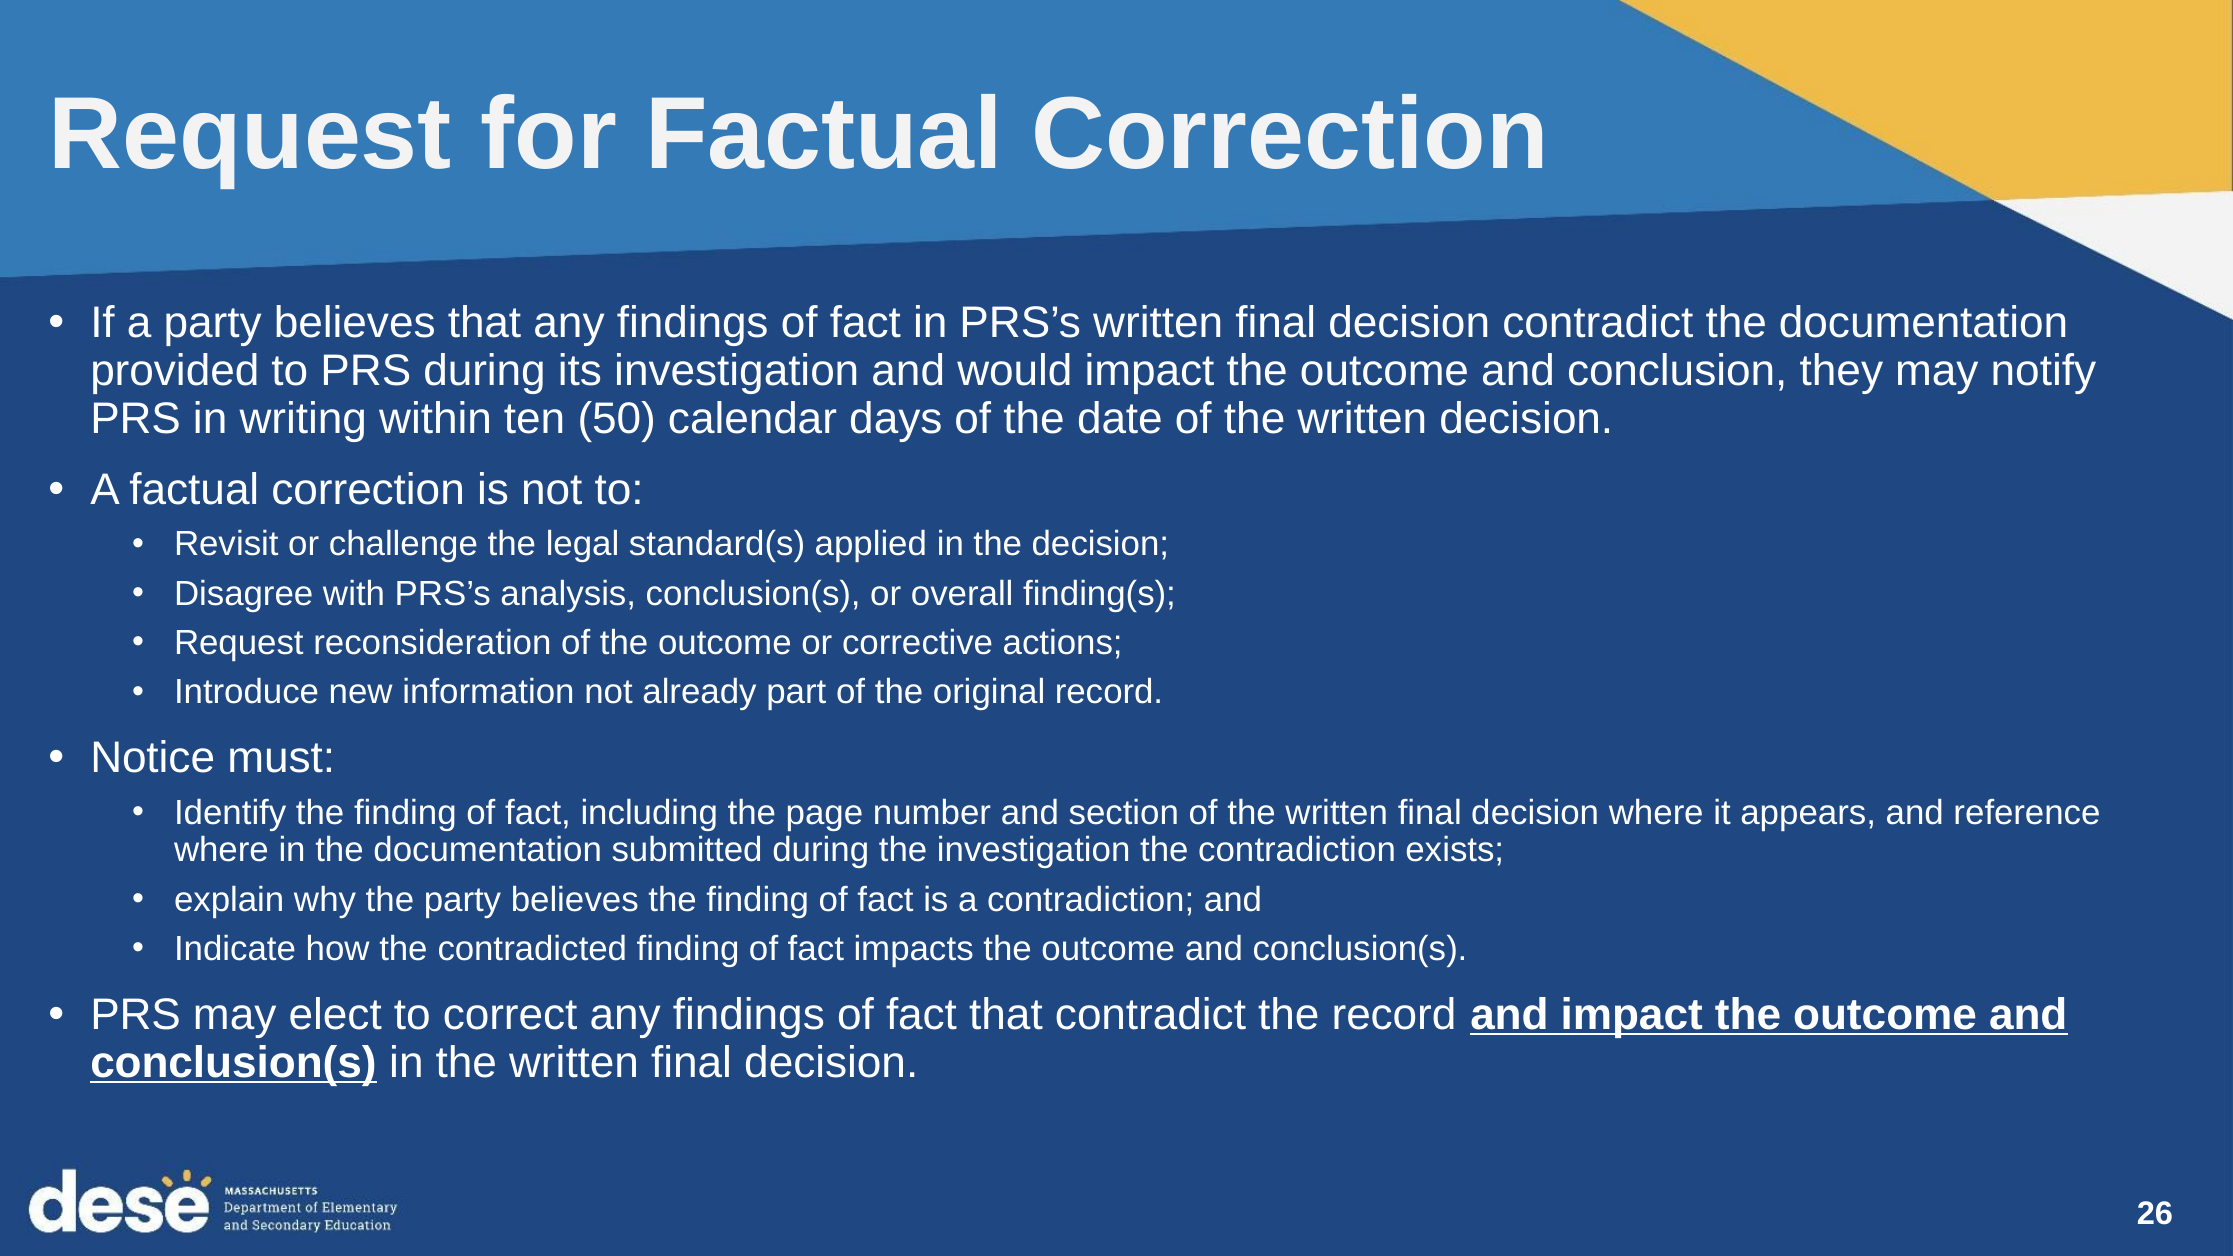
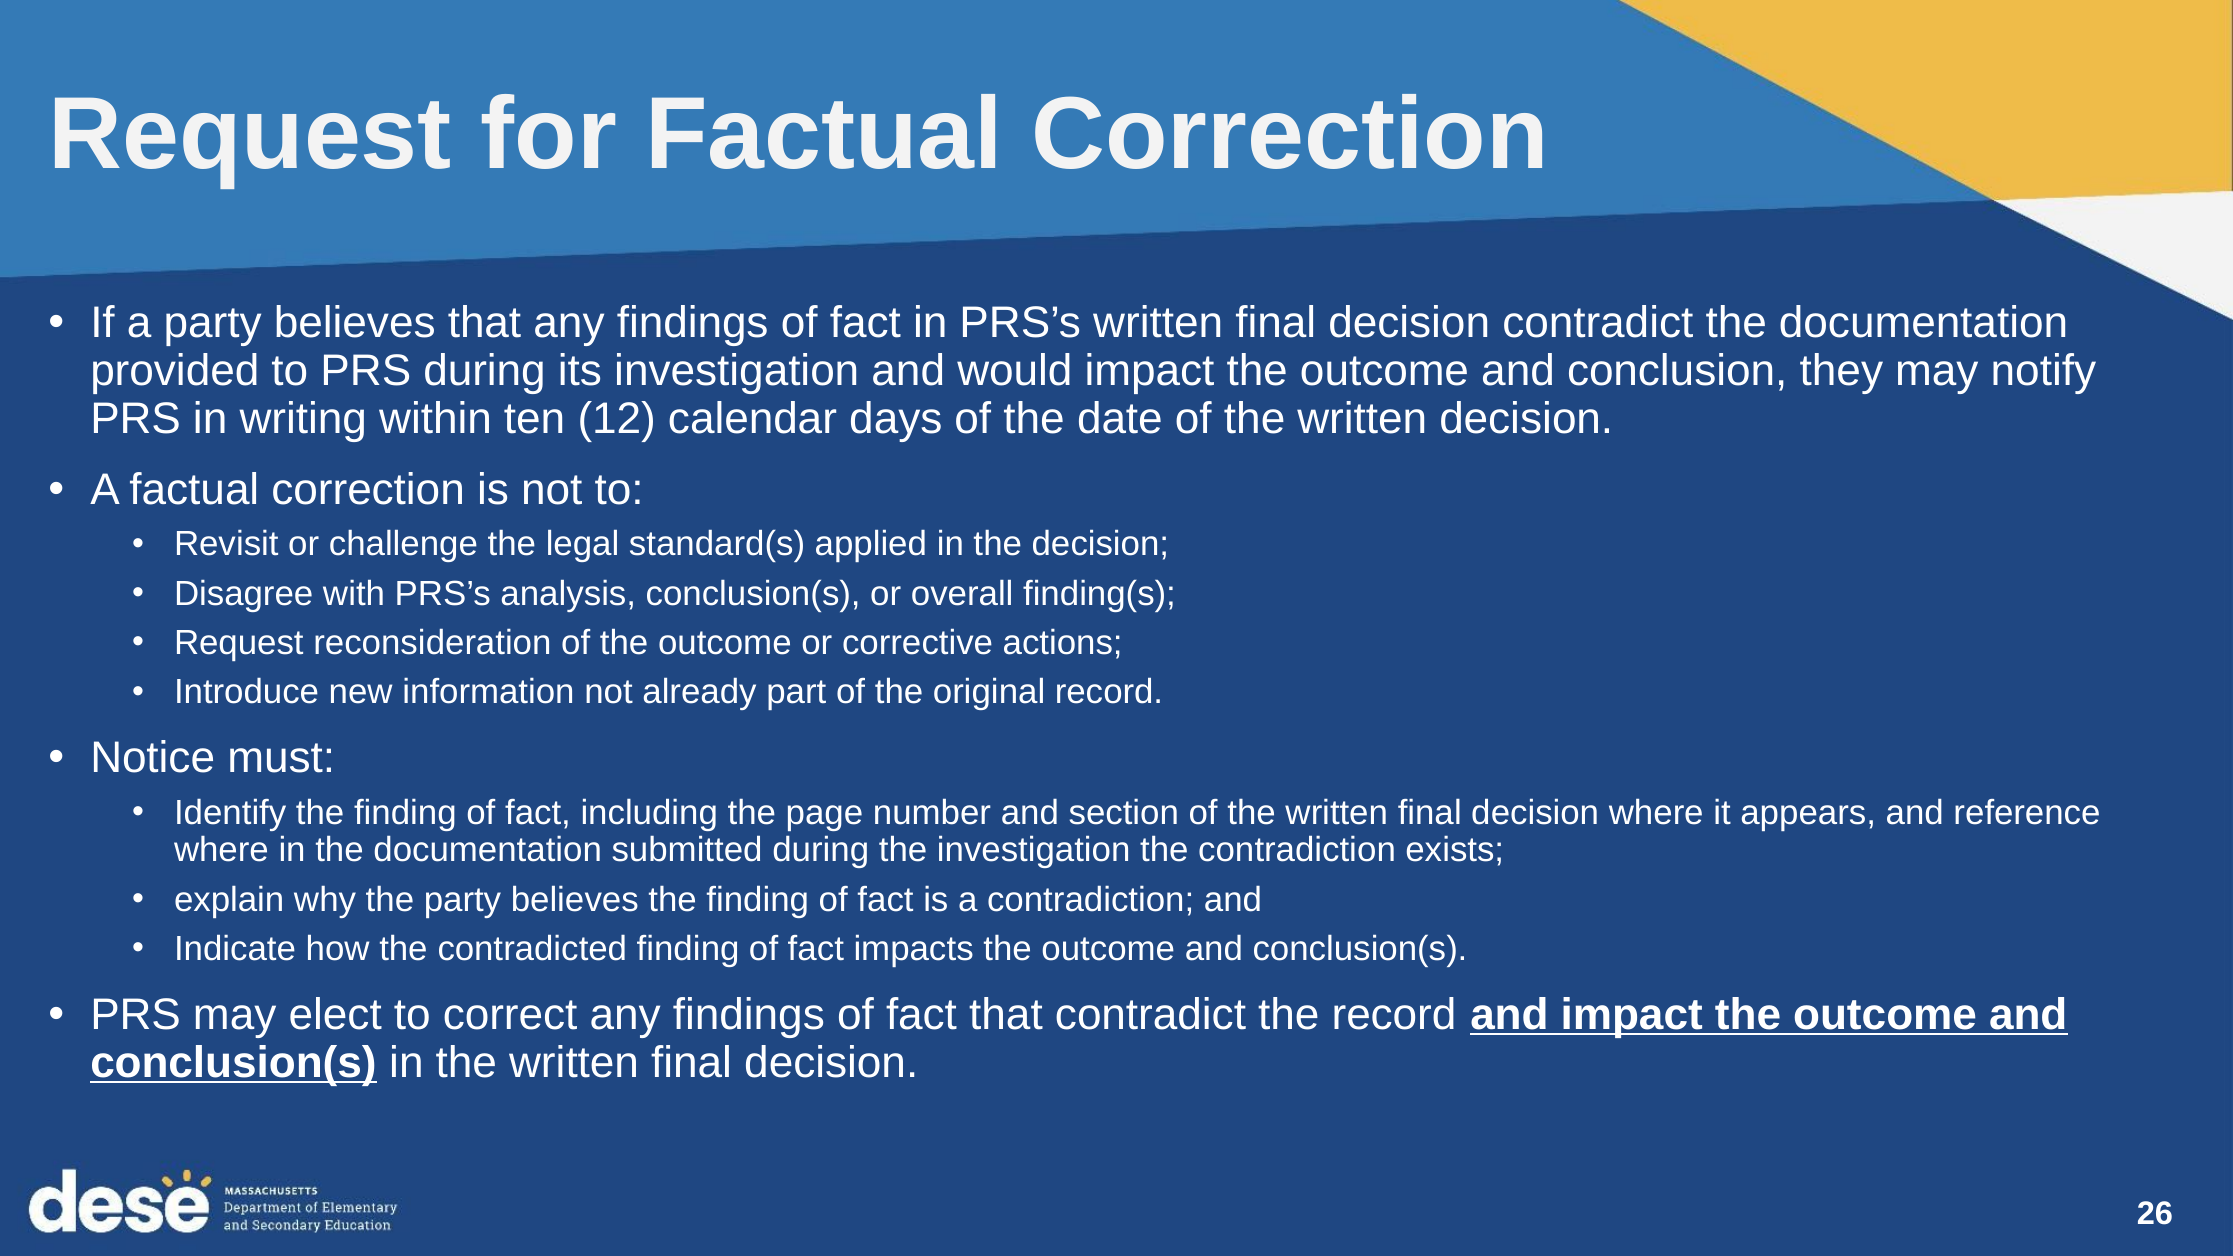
50: 50 -> 12 (617, 419)
